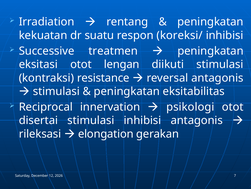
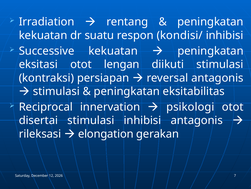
koreksi/: koreksi/ -> kondisi/ (180, 35)
Successive treatmen: treatmen -> kekuatan (113, 51)
resistance: resistance -> persiapan (103, 78)
